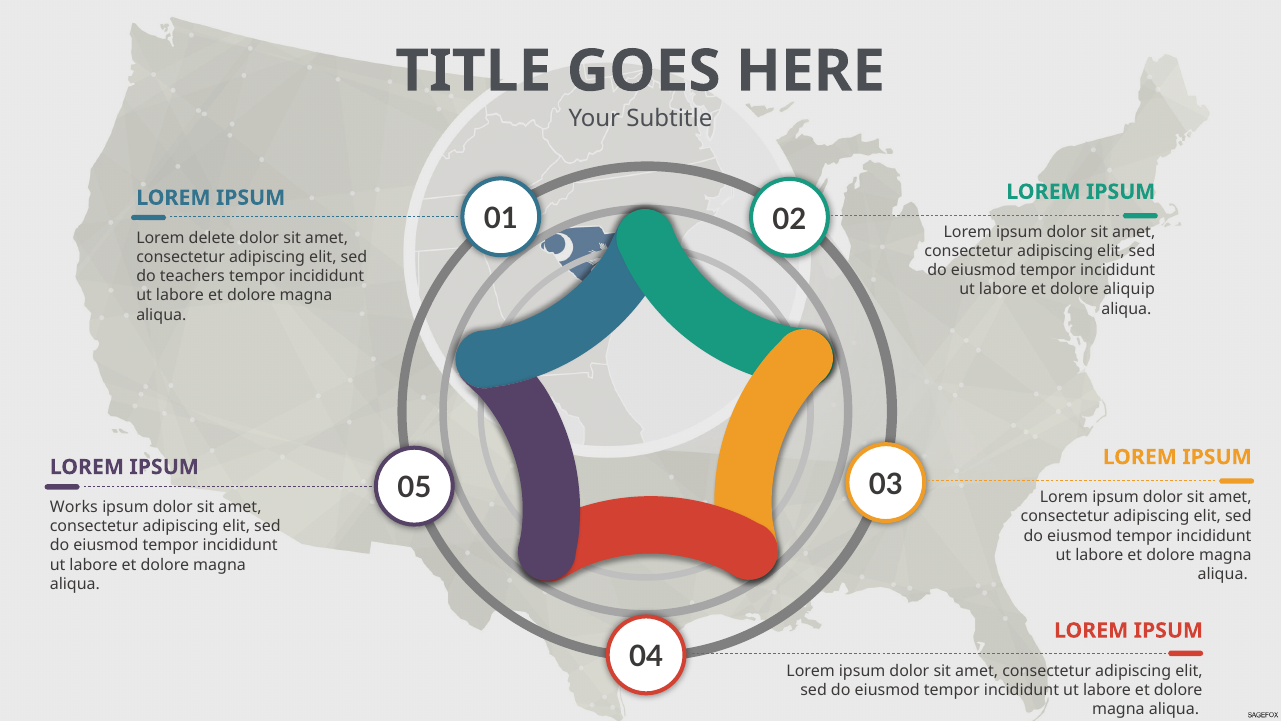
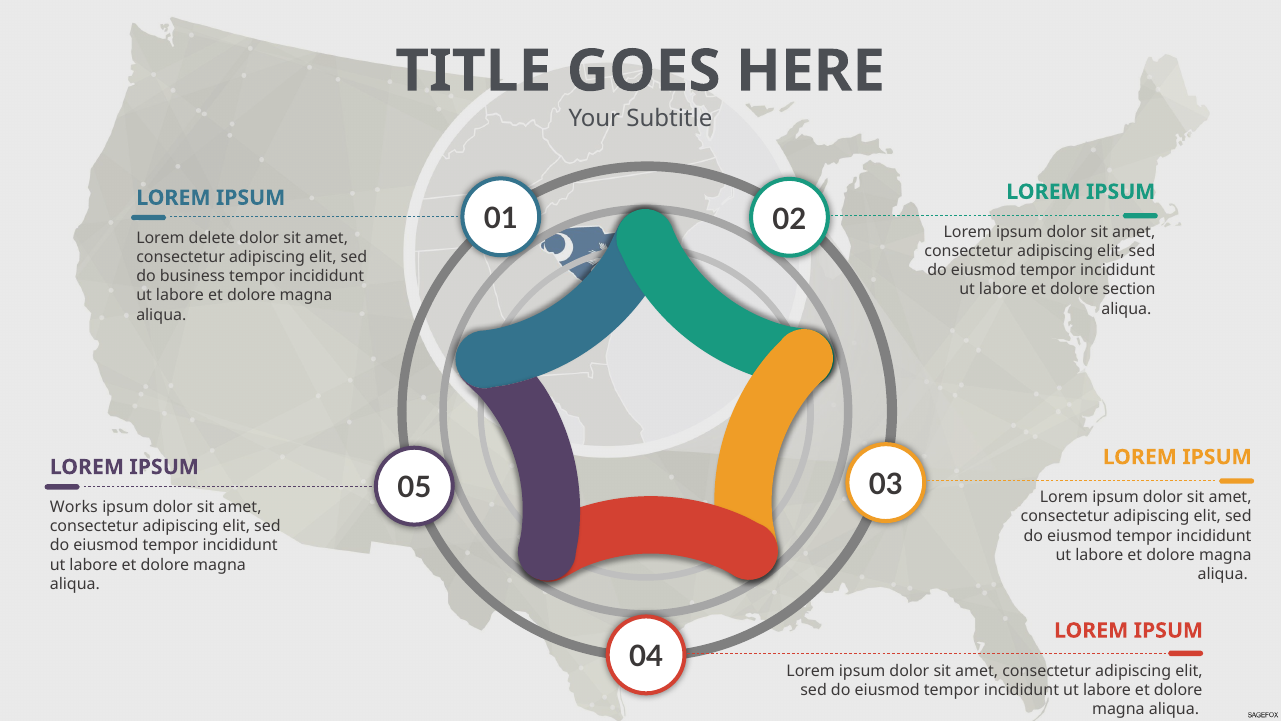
teachers: teachers -> business (192, 276)
aliquip: aliquip -> section (1129, 289)
